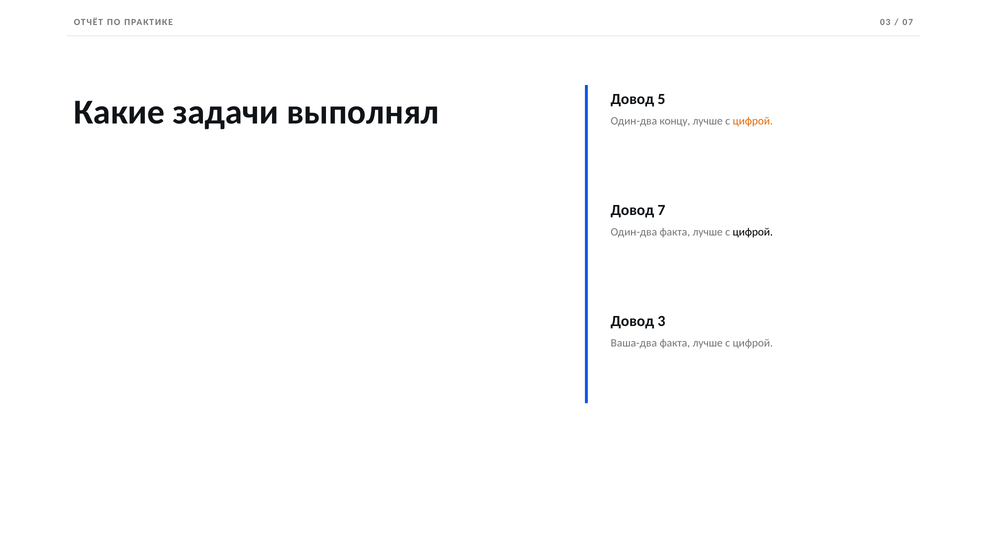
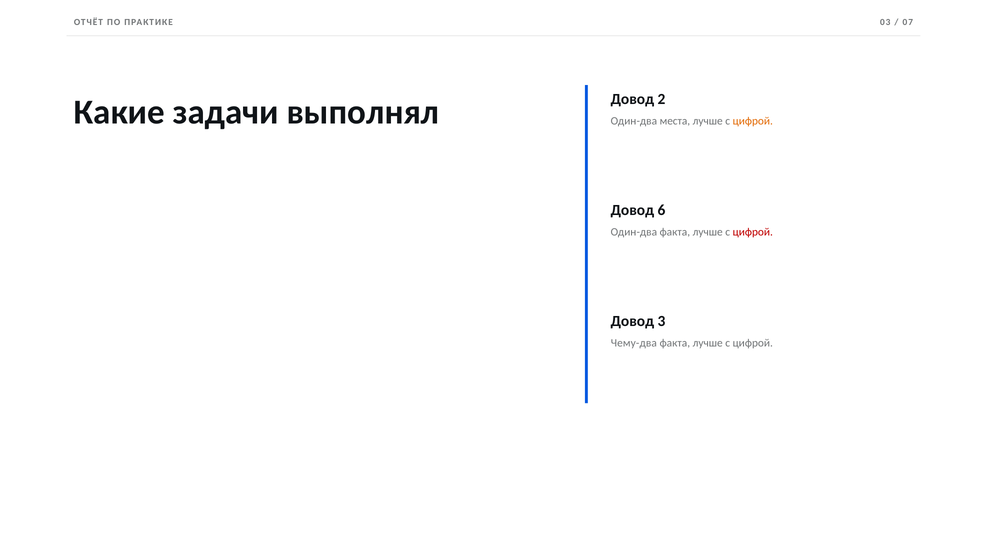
5: 5 -> 2 (662, 99)
концу: концу -> места (675, 121)
7: 7 -> 6 (662, 210)
цифрой colour: black -> red (753, 232)
Ваша-два: Ваша-два -> Чему-два (634, 343)
